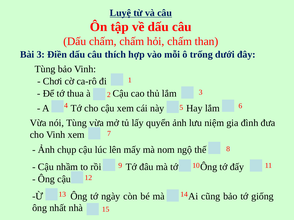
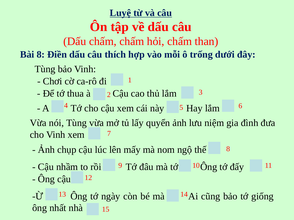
Bài 3: 3 -> 8 (41, 55)
